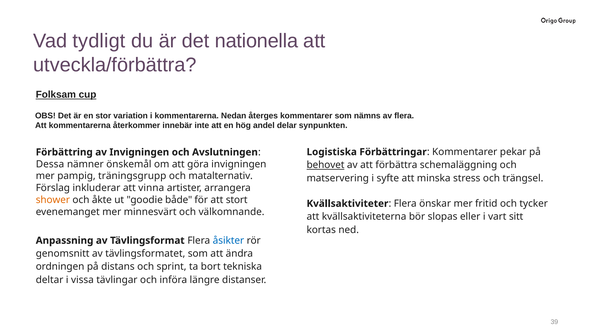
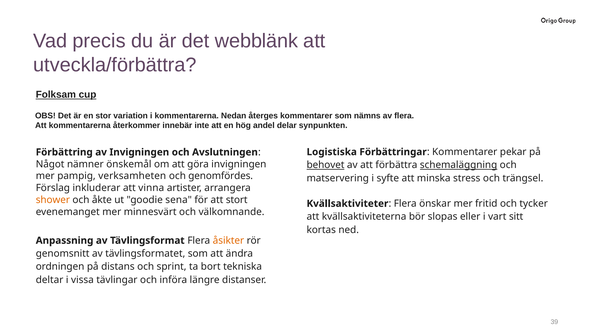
tydligt: tydligt -> precis (99, 41)
nationella: nationella -> webblänk (256, 41)
Dessa: Dessa -> Något (50, 164)
schemaläggning underline: none -> present (459, 165)
träningsgrupp: träningsgrupp -> verksamheten (132, 176)
matalternativ: matalternativ -> genomfördes (221, 176)
både: både -> sena (179, 200)
åsikter colour: blue -> orange (228, 241)
